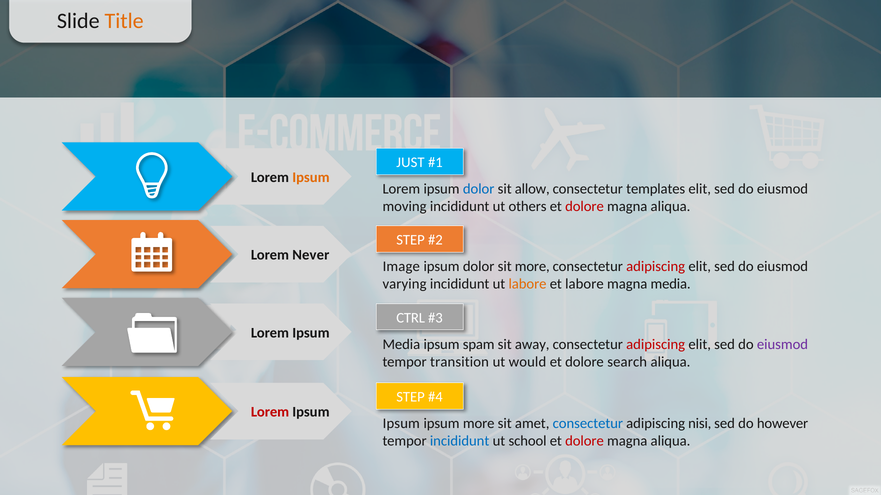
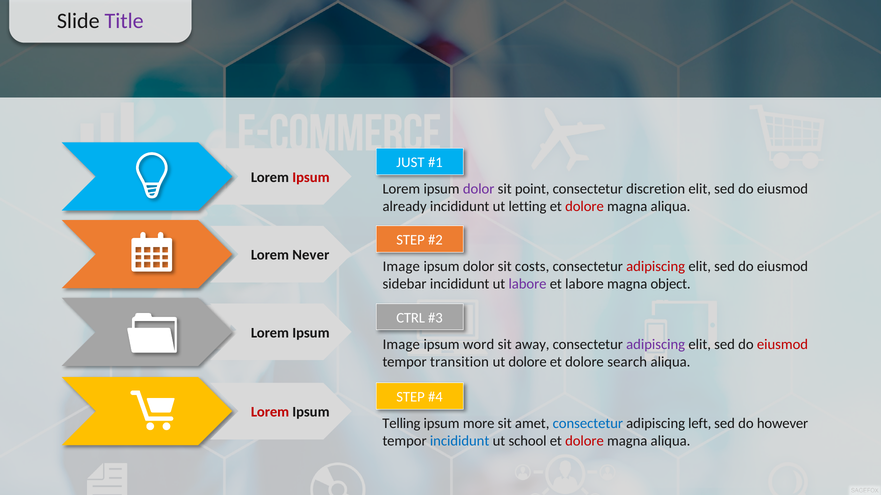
Title colour: orange -> purple (124, 21)
Ipsum colour: orange -> red (311, 178)
dolor colour: blue -> purple (479, 189)
allow: allow -> point (532, 189)
templates: templates -> discretion (656, 189)
moving: moving -> already (405, 207)
others: others -> letting (528, 207)
sit more: more -> costs (532, 267)
varying: varying -> sidebar (405, 284)
labore colour: orange -> purple (528, 284)
magna media: media -> object (671, 284)
Media: Media -> Image (401, 345)
spam: spam -> word (479, 345)
adipiscing colour: red -> purple (656, 345)
eiusmod colour: purple -> red (782, 345)
ut would: would -> dolore (528, 362)
Ipsum: Ipsum -> Telling (401, 424)
nisi: nisi -> left (700, 424)
